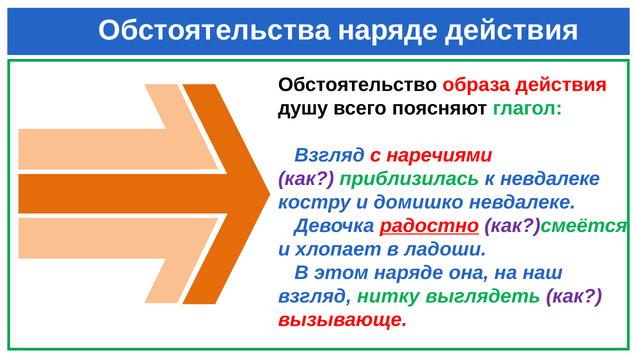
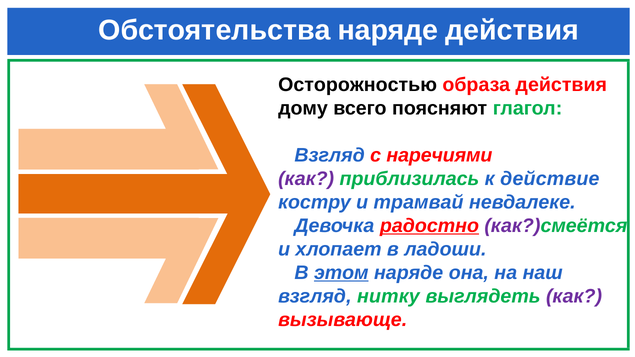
Обстоятельство: Обстоятельство -> Осторожностью (358, 85)
душу: душу -> дому (303, 108)
к невдалеке: невдалеке -> действие (550, 179)
домишко: домишко -> трамвай (419, 202)
этом underline: none -> present (341, 273)
